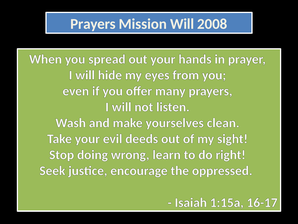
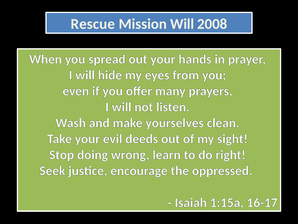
Prayers: Prayers -> Rescue (93, 24)
